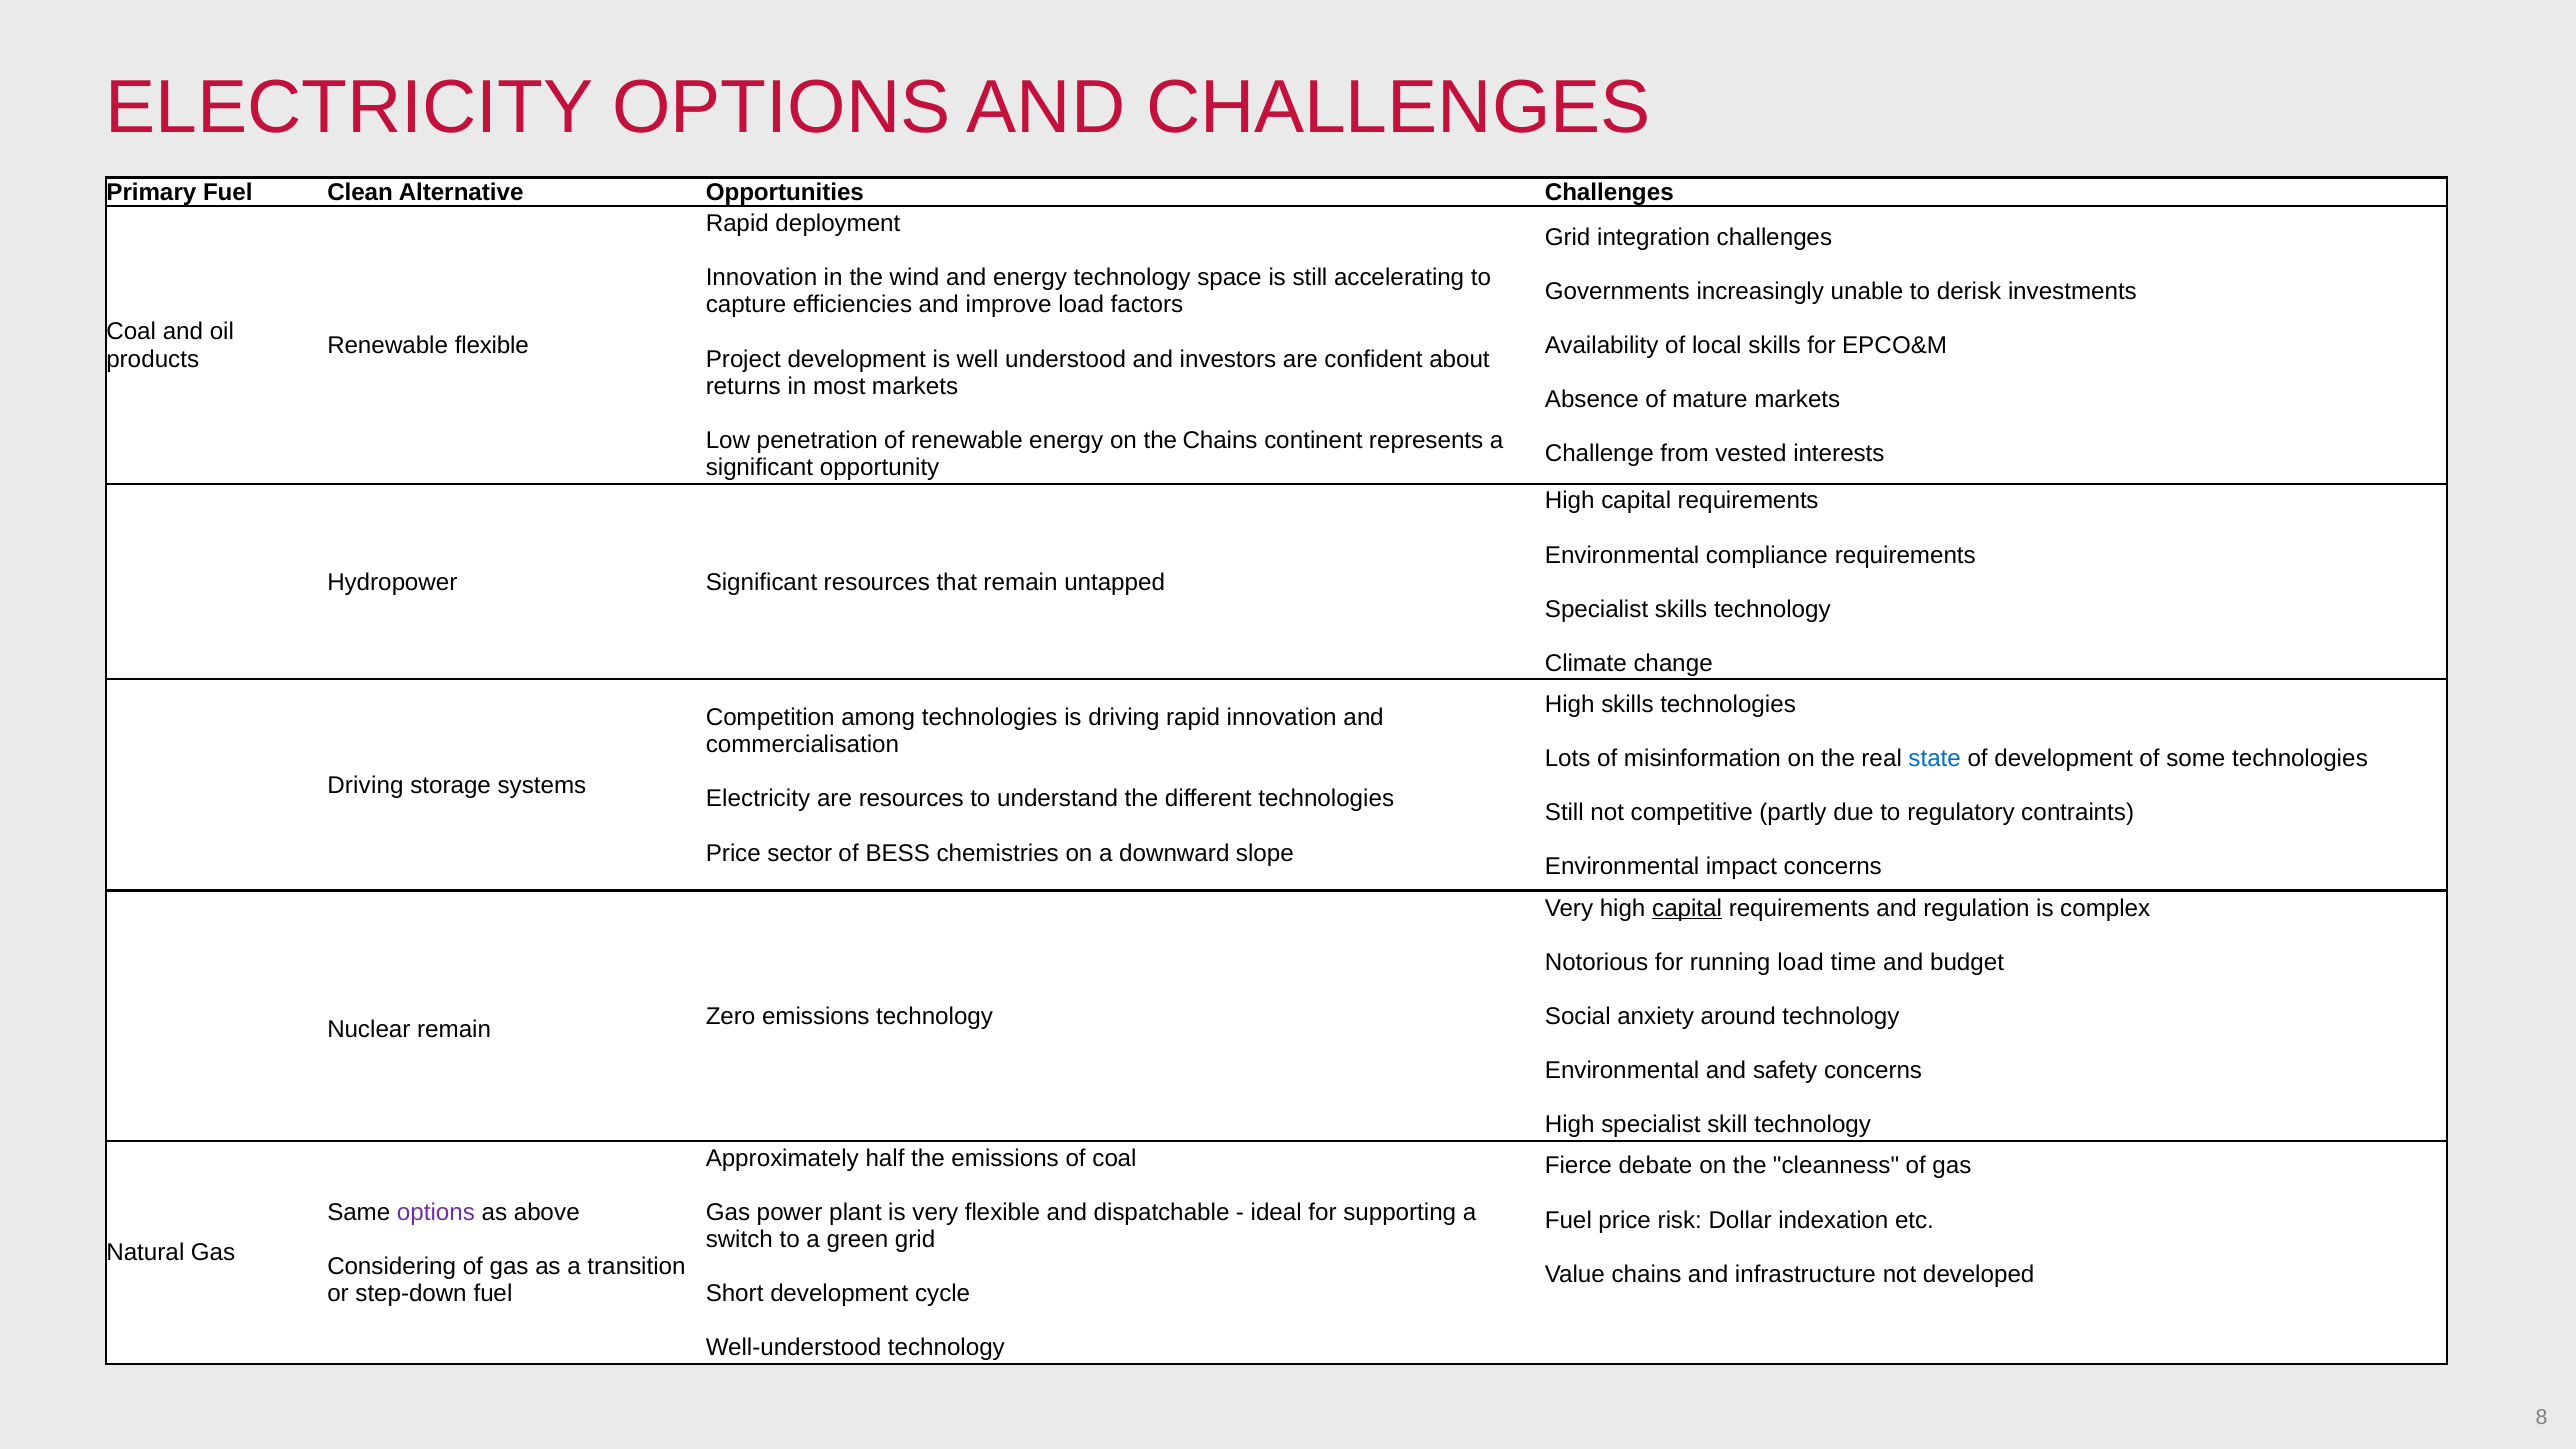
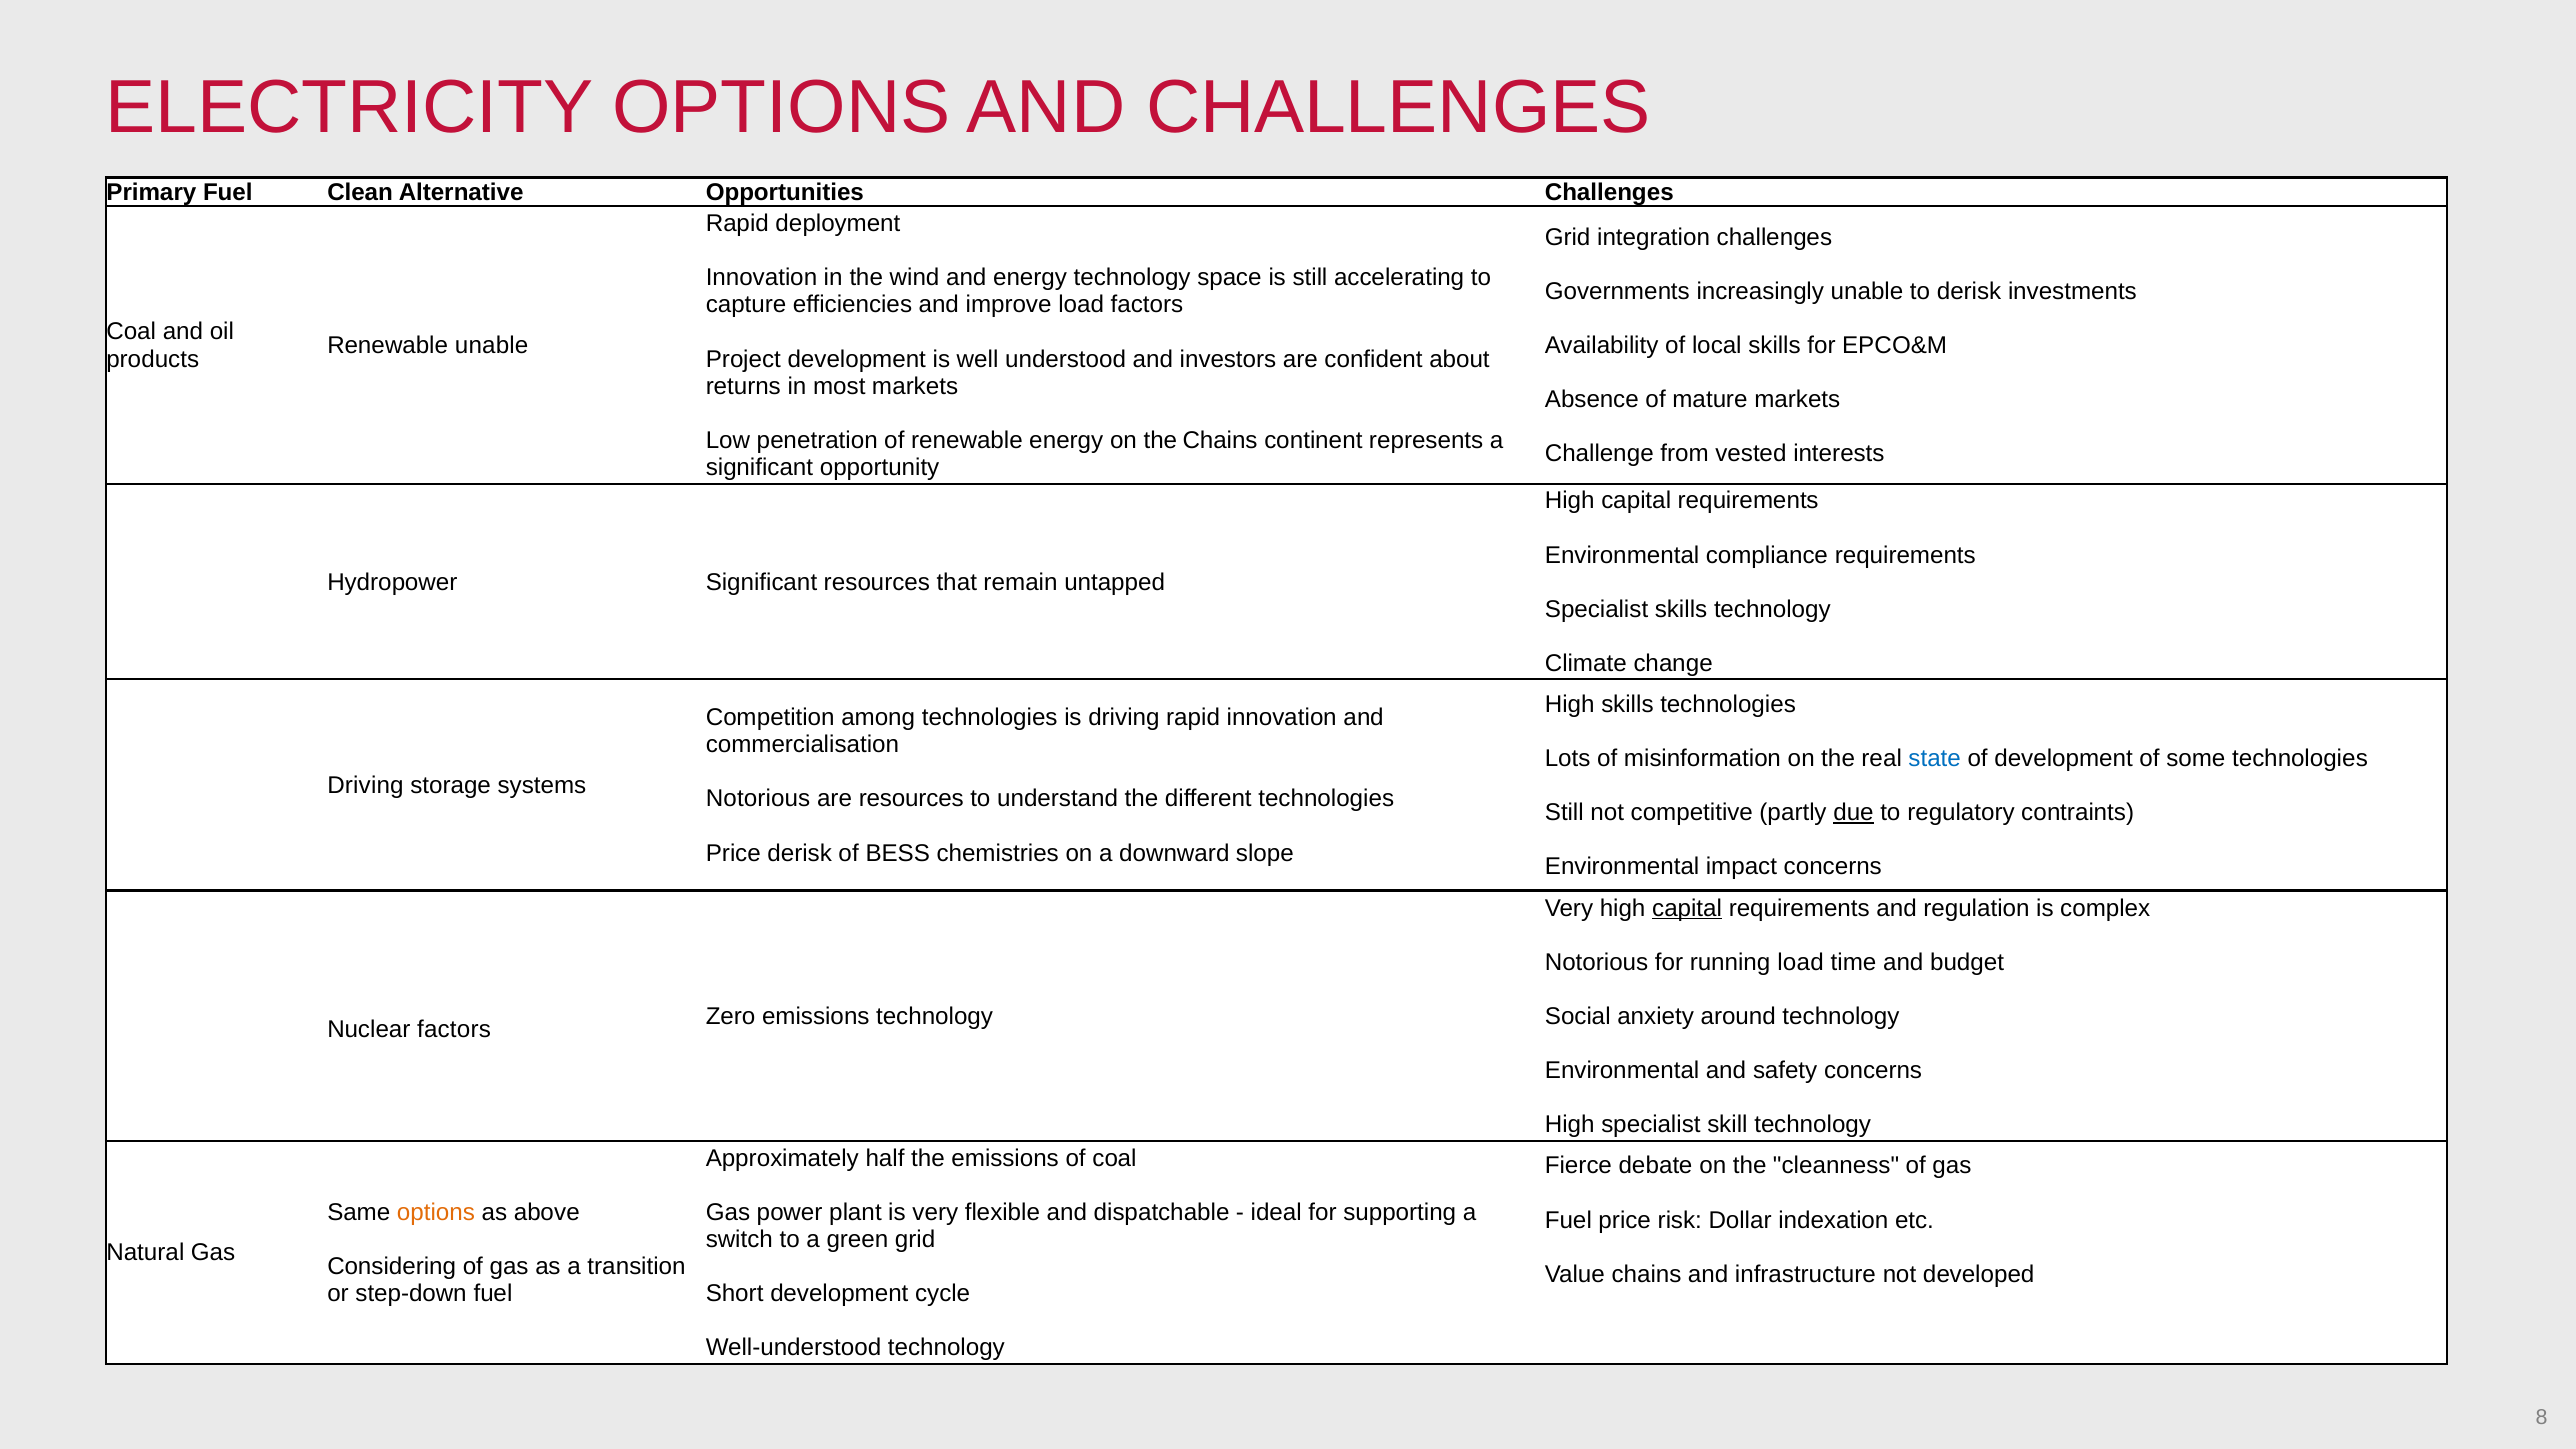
Renewable flexible: flexible -> unable (492, 345)
Electricity: Electricity -> Notorious (758, 799)
due underline: none -> present (1854, 812)
Price sector: sector -> derisk (800, 853)
Nuclear remain: remain -> factors (454, 1030)
options colour: purple -> orange (436, 1212)
